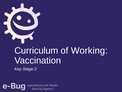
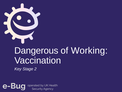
Curriculum: Curriculum -> Dangerous (36, 50)
